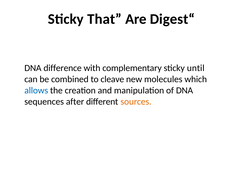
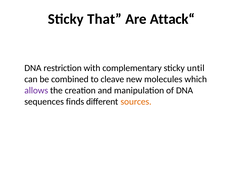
Digest: Digest -> Attack (169, 19)
difference: difference -> restriction (63, 68)
allows colour: blue -> purple (36, 90)
after: after -> finds (75, 102)
